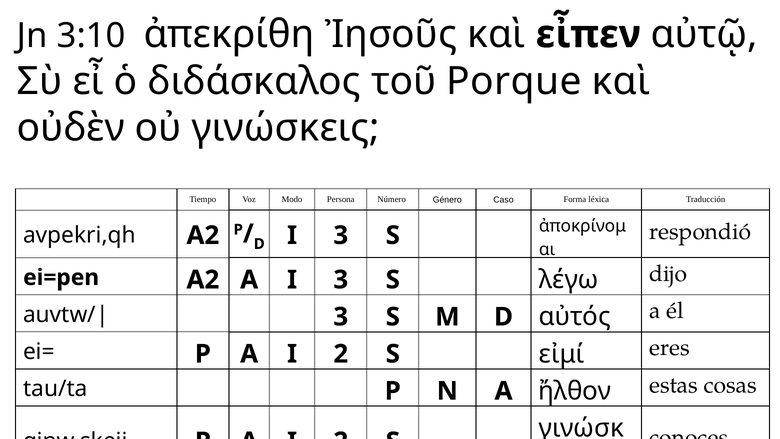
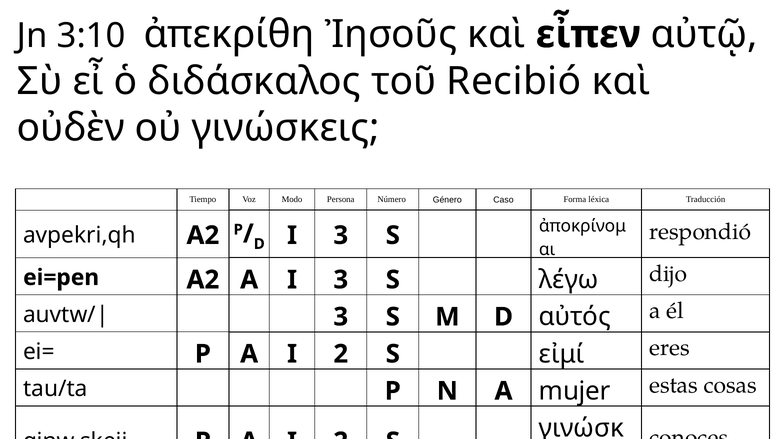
Porque: Porque -> Recibió (514, 81)
ἤλθον: ἤλθον -> mujer (575, 391)
